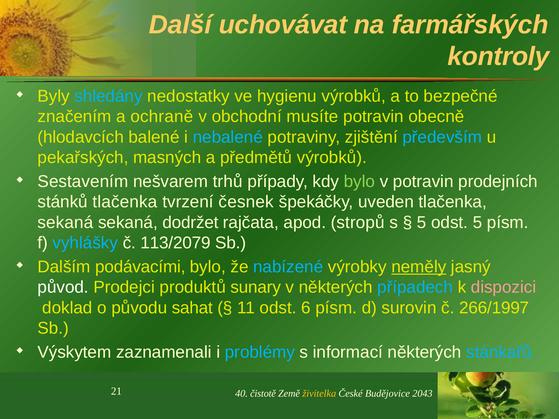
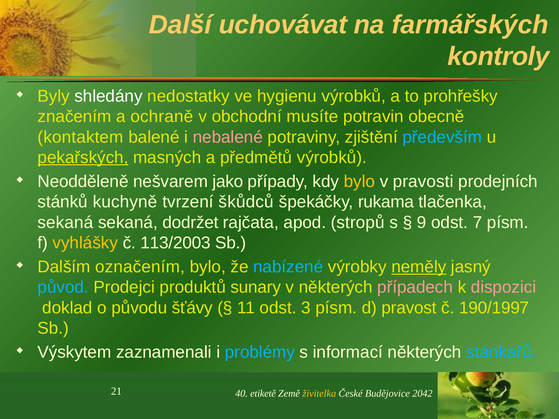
shledány colour: light blue -> white (109, 96)
bezpečné: bezpečné -> prohřešky (461, 96)
hlodavcích: hlodavcích -> kontaktem (81, 137)
nebalené colour: light blue -> pink (228, 137)
pekařských underline: none -> present (83, 158)
Sestavením: Sestavením -> Neodděleně (83, 182)
trhů: trhů -> jako (228, 182)
bylo colour: light green -> yellow (359, 182)
v potravin: potravin -> pravosti (423, 182)
stánků tlačenka: tlačenka -> kuchyně (125, 202)
česnek: česnek -> škůdců (246, 202)
uveden: uveden -> rukama (386, 202)
5: 5 -> 9 (422, 223)
odst 5: 5 -> 7 (478, 223)
vyhlášky colour: light blue -> yellow (85, 243)
113/2079: 113/2079 -> 113/2003 (176, 243)
podávacími: podávacími -> označením (140, 267)
původ colour: white -> light blue (63, 287)
případech colour: light blue -> pink (415, 287)
sahat: sahat -> šťávy (192, 308)
6: 6 -> 3 (306, 308)
surovin: surovin -> pravost (409, 308)
266/1997: 266/1997 -> 190/1997 (494, 308)
čistotě: čistotě -> etiketě (263, 394)
2043: 2043 -> 2042 (422, 394)
